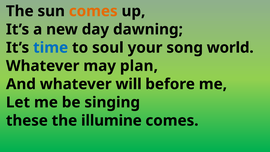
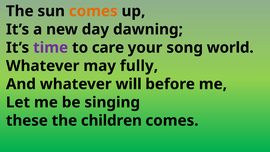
time colour: blue -> purple (51, 48)
soul: soul -> care (108, 48)
plan: plan -> fully (139, 66)
illumine: illumine -> children (111, 121)
